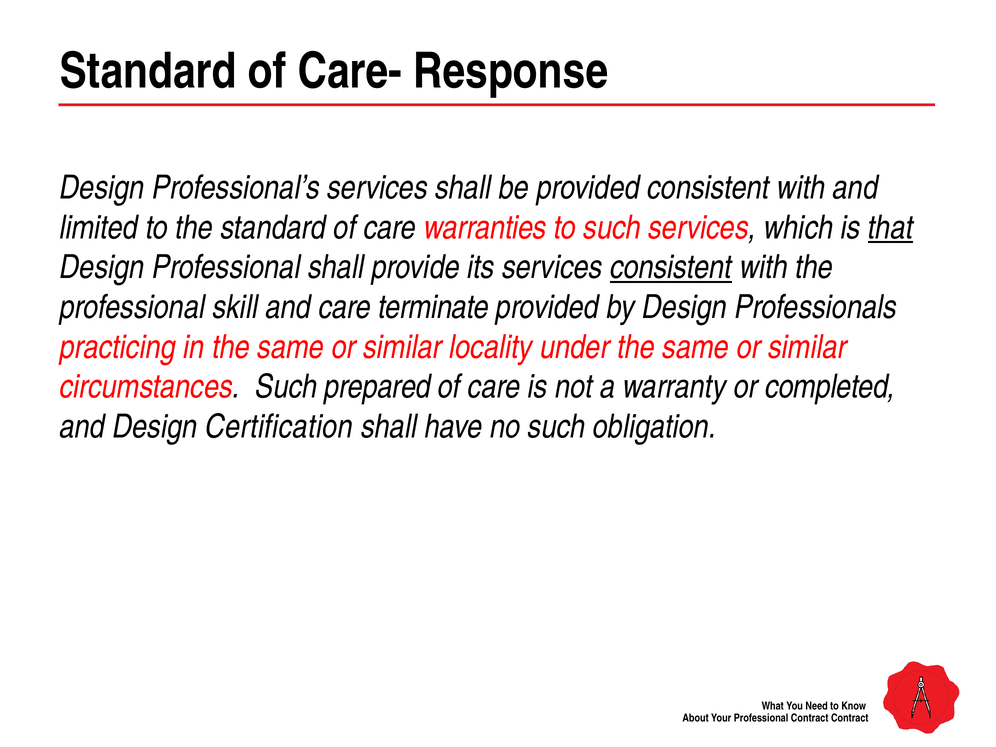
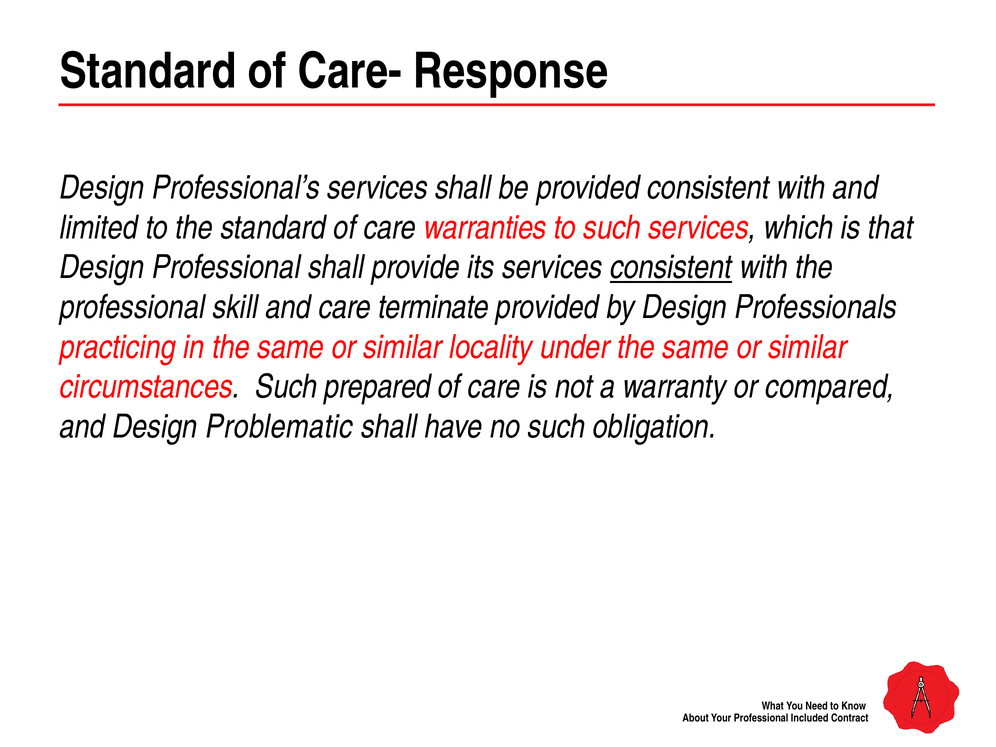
that underline: present -> none (891, 228)
completed: completed -> compared (830, 387)
Certification: Certification -> Problematic (279, 427)
Professional Contract: Contract -> Included (810, 718)
